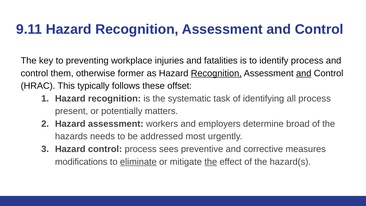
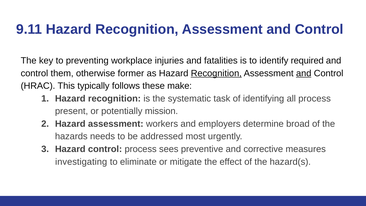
identify process: process -> required (307, 61)
offset: offset -> make (180, 86)
matters: matters -> mission (161, 111)
modifications: modifications -> investigating (81, 162)
eliminate underline: present -> none (138, 162)
the underline: present -> none (211, 162)
